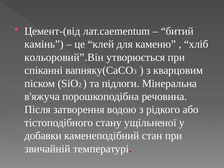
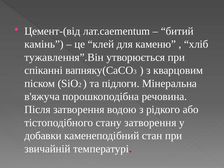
кольоровий”.Він: кольоровий”.Він -> тужавлення”.Він (64, 57)
стану ущільненої: ущільненої -> затворення (150, 123)
